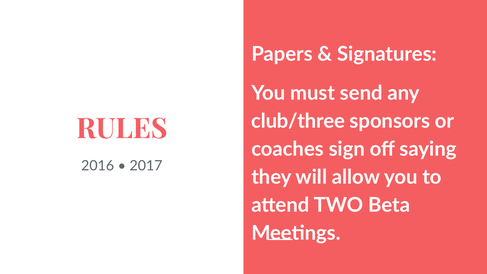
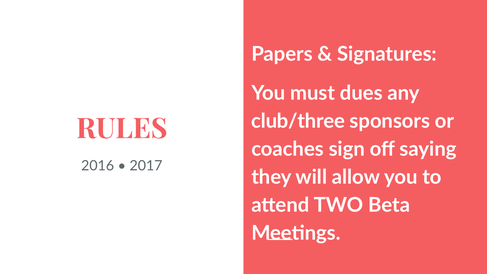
send: send -> dues (361, 93)
